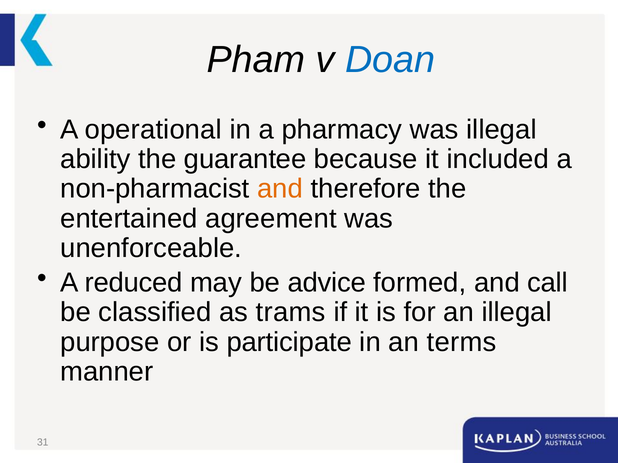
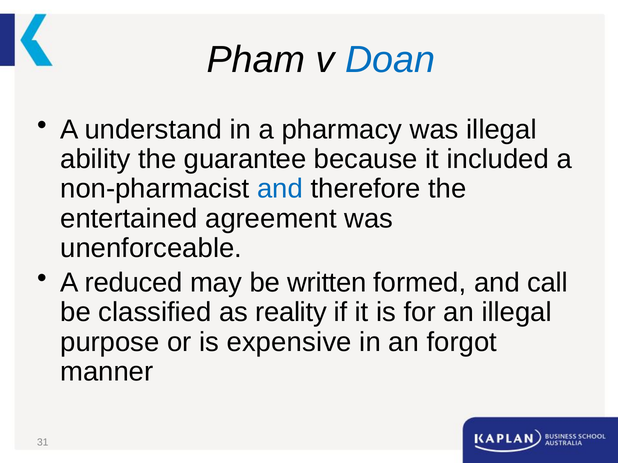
operational: operational -> understand (153, 130)
and colour: orange -> blue (280, 189)
advice: advice -> written (327, 283)
trams: trams -> reality (291, 313)
participate: participate -> expensive (289, 342)
terms: terms -> forgot (462, 342)
